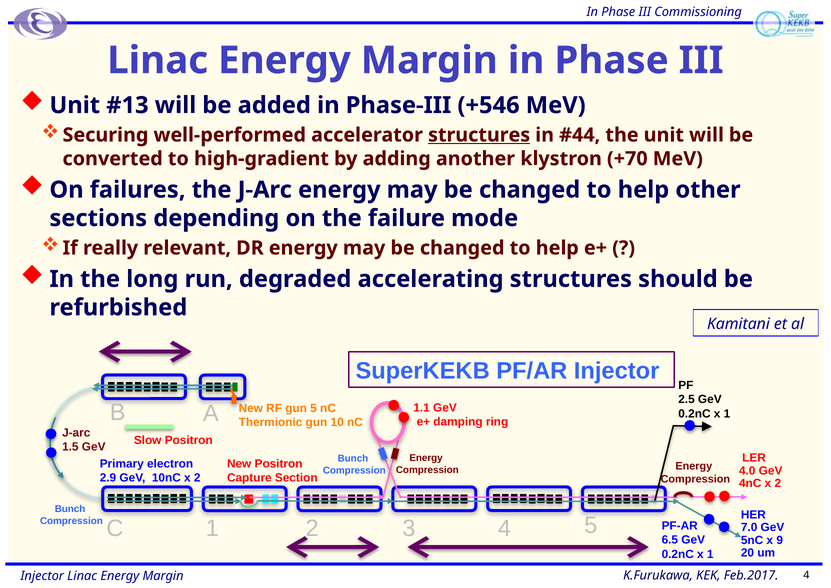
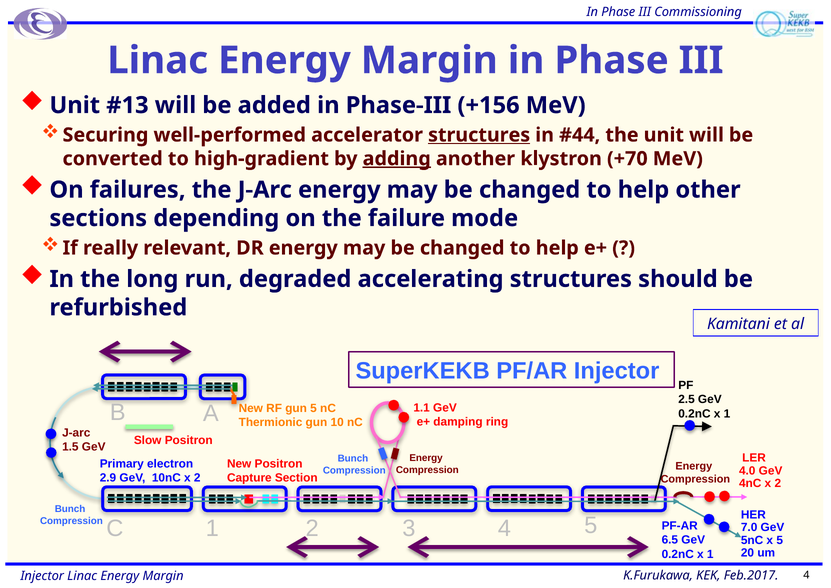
+546: +546 -> +156 (489, 105)
adding underline: none -> present (397, 159)
x 9: 9 -> 5 (780, 540)
